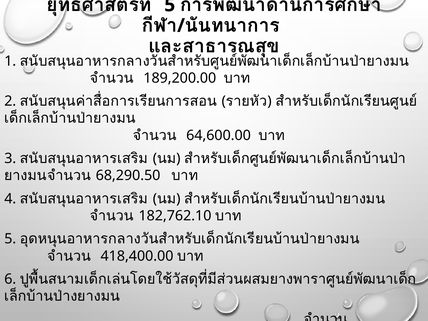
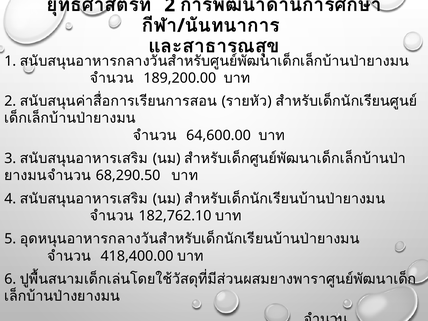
5: 5 -> 2 (170, 5)
